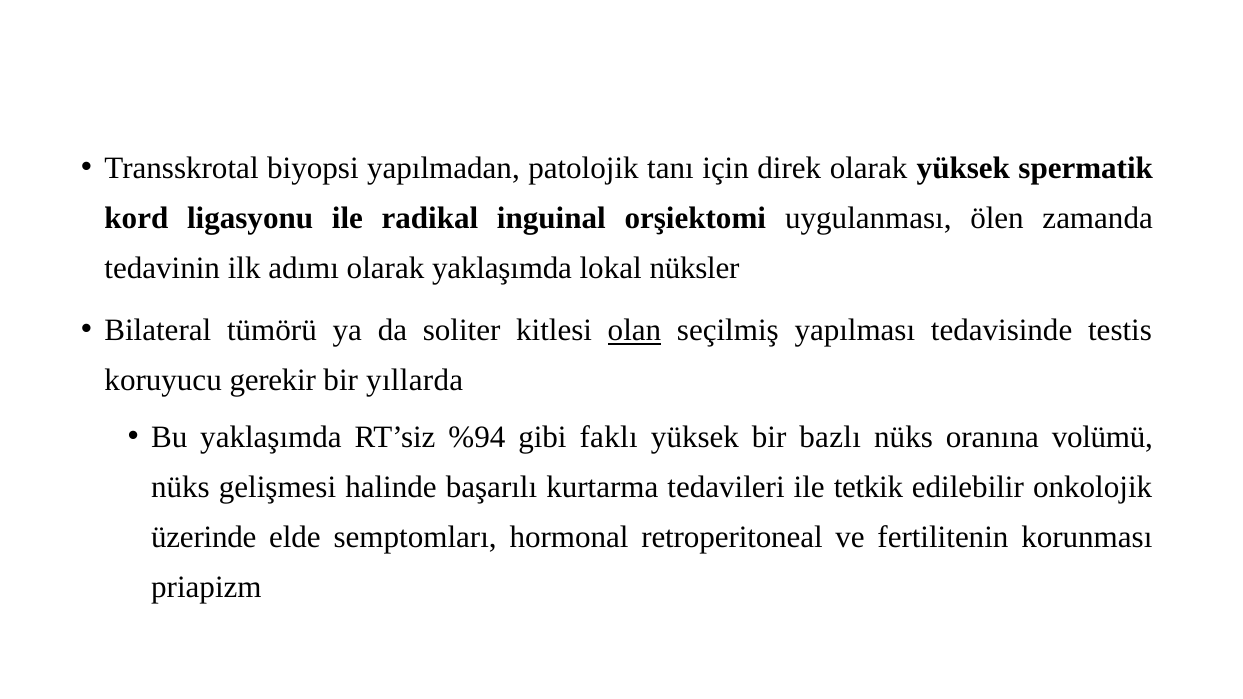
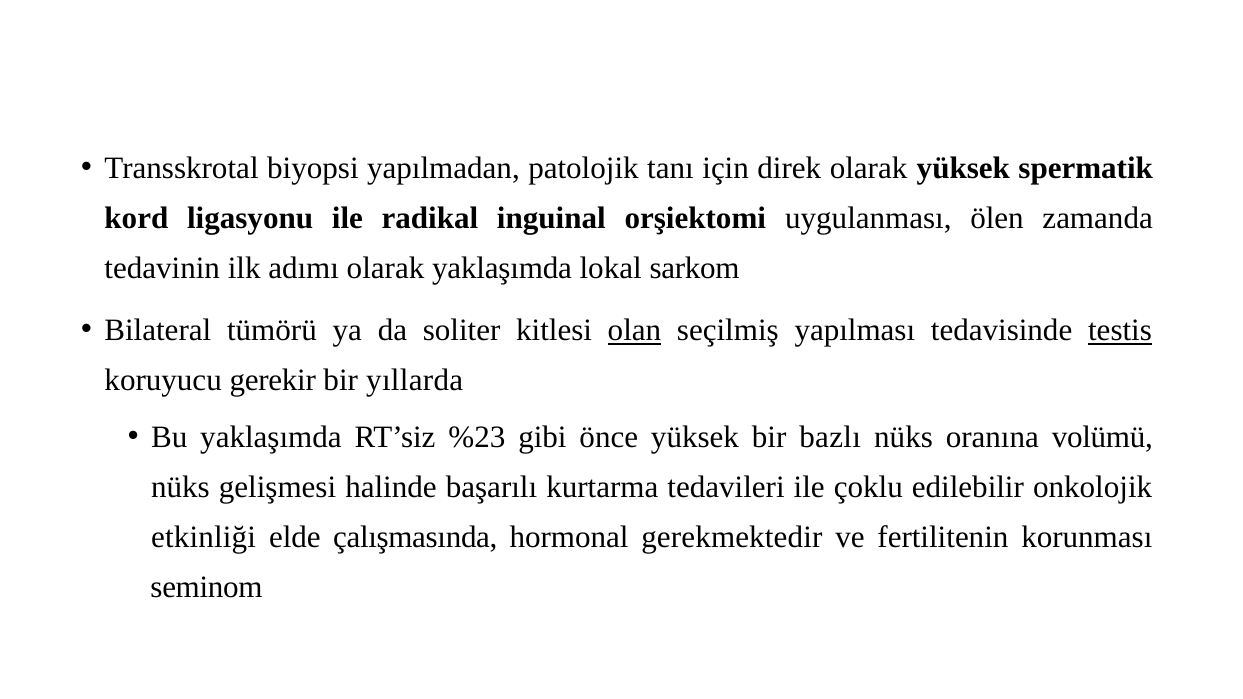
nüksler: nüksler -> sarkom (695, 268)
testis underline: none -> present (1120, 330)
%94: %94 -> %23 (477, 437)
faklı: faklı -> önce (609, 437)
tetkik: tetkik -> çoklu (868, 487)
üzerinde: üzerinde -> etkinliği (204, 538)
semptomları: semptomları -> çalışmasında (415, 538)
retroperitoneal: retroperitoneal -> gerekmektedir (732, 538)
priapizm: priapizm -> seminom (206, 588)
